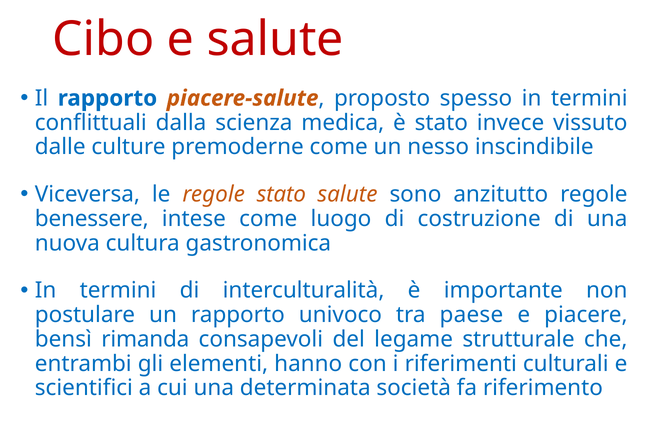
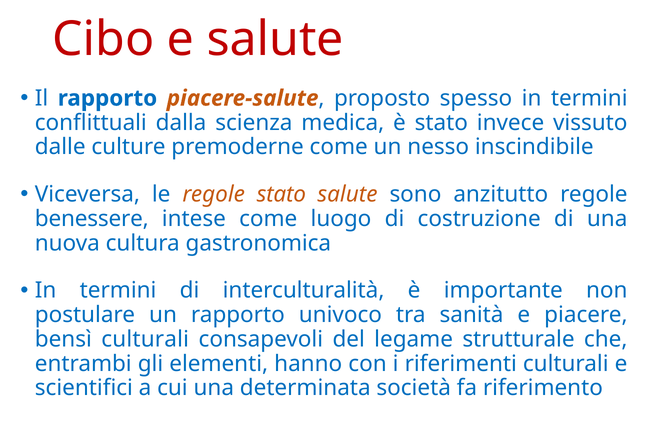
paese: paese -> sanità (472, 315)
bensì rimanda: rimanda -> culturali (145, 339)
